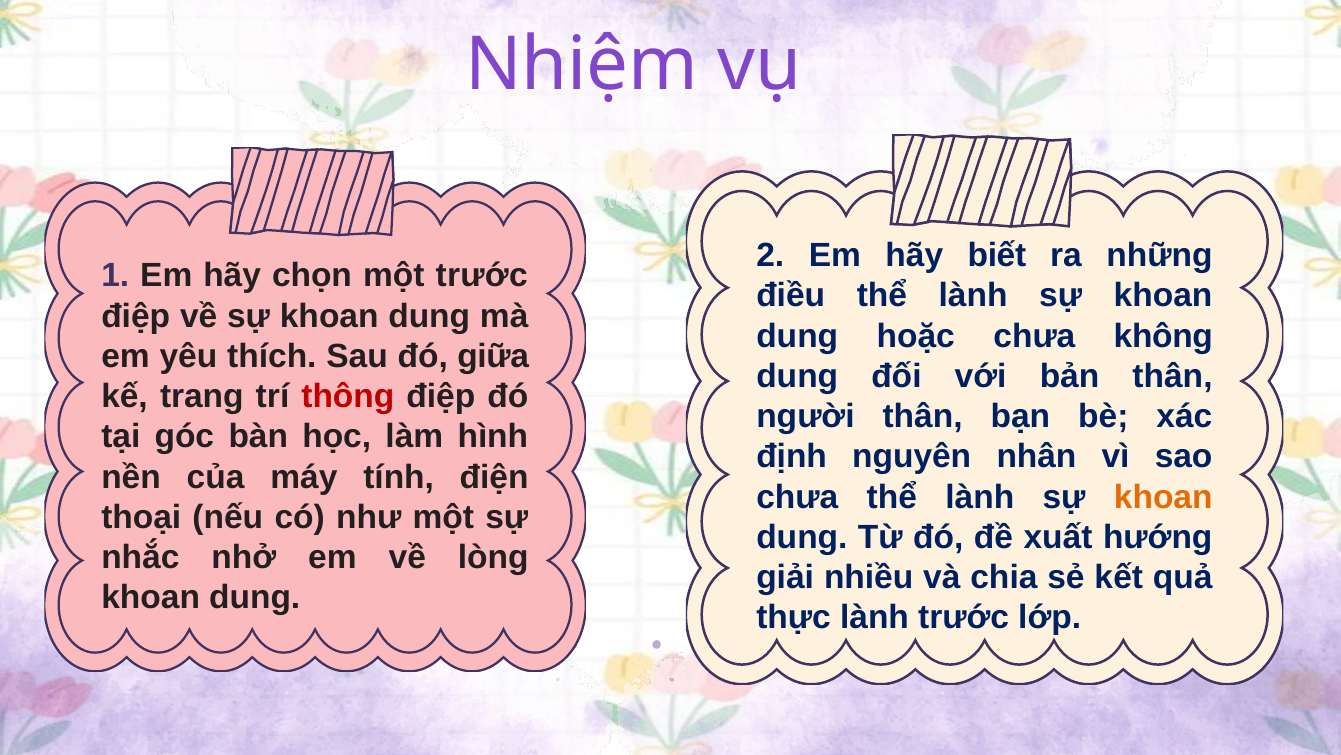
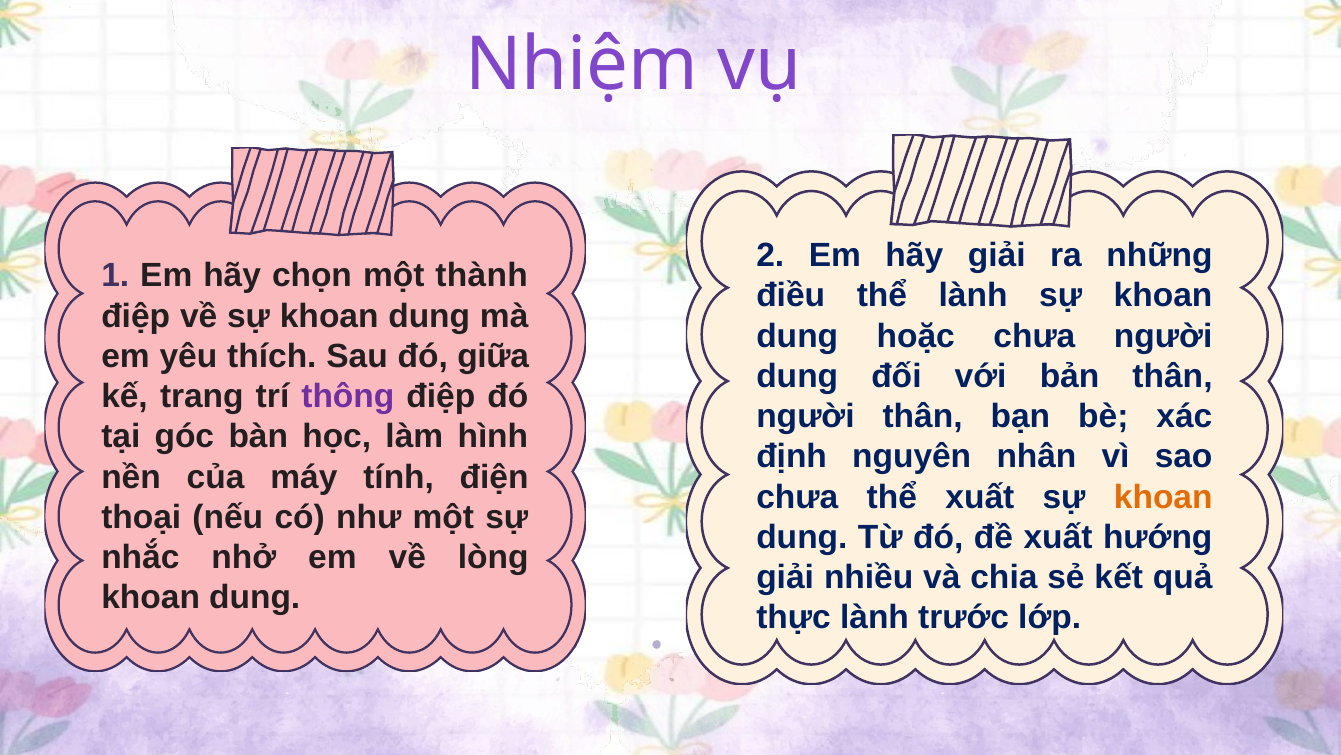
hãy biết: biết -> giải (997, 255)
một trước: trước -> thành (482, 276)
chưa không: không -> người (1163, 336)
thông colour: red -> purple (348, 396)
chưa thể lành: lành -> xuất (980, 497)
